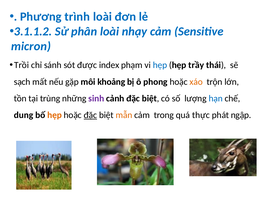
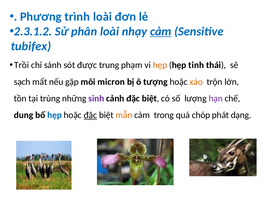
3.1.1.2: 3.1.1.2 -> 2.3.1.2 (33, 31)
cảm underline: none -> present (161, 31)
micron: micron -> tubifex (31, 46)
index: index -> trung (109, 65)
hẹp colour: blue -> orange (160, 65)
trầy: trầy -> tinh (196, 65)
khoảng: khoảng -> micron (111, 82)
phong: phong -> tượng (155, 82)
hạn colour: blue -> purple (216, 98)
hẹp colour: orange -> blue (55, 115)
thực: thực -> chóp (201, 115)
ngập: ngập -> dạng (241, 115)
